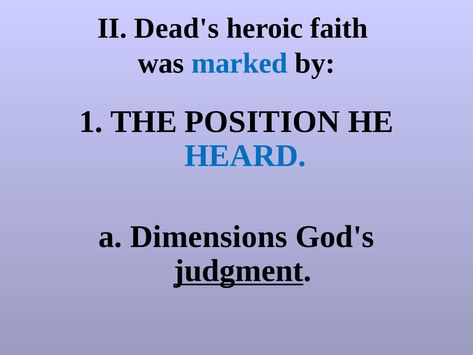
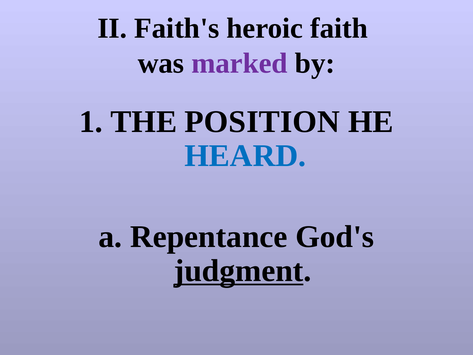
Dead's: Dead's -> Faith's (177, 28)
marked colour: blue -> purple (240, 63)
Dimensions: Dimensions -> Repentance (209, 236)
